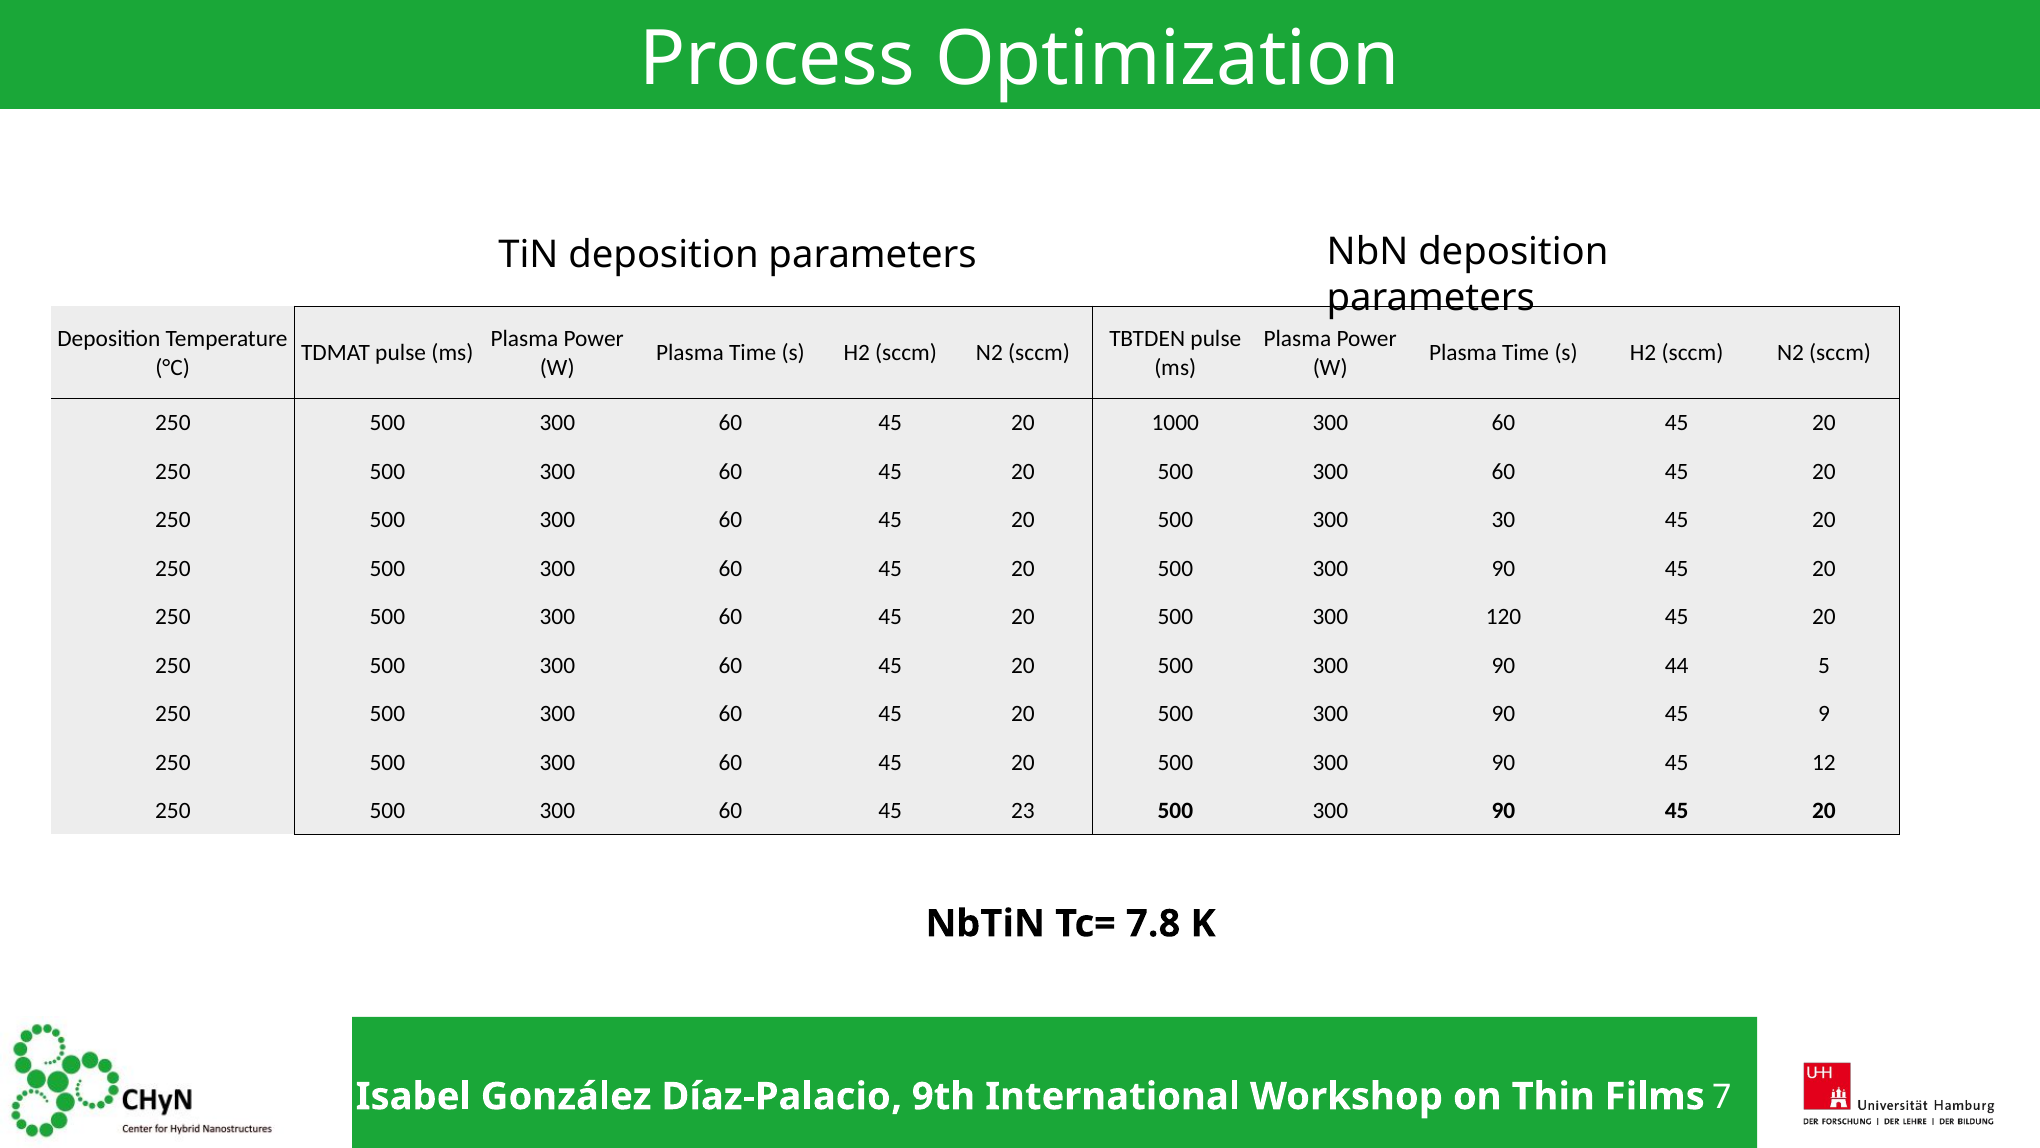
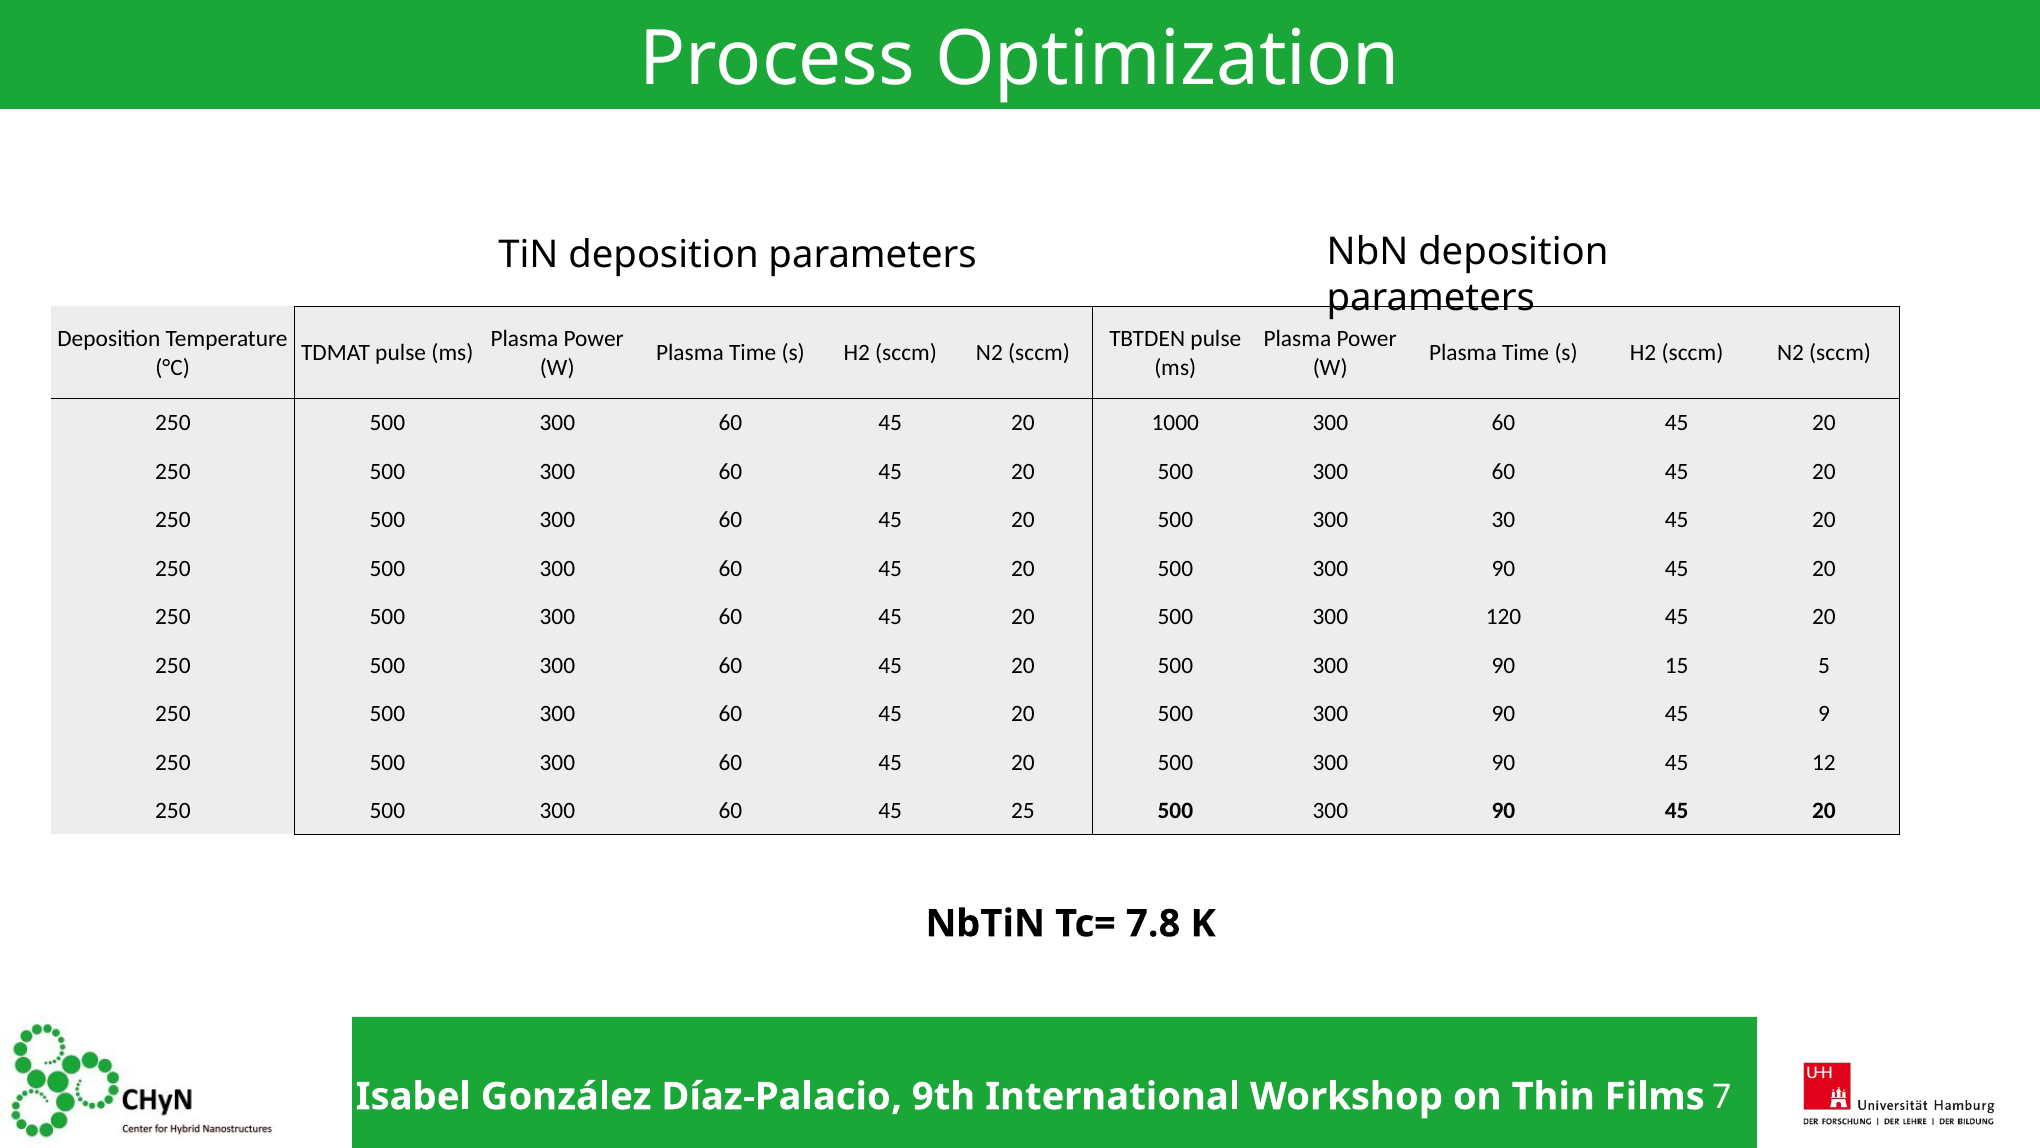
44: 44 -> 15 (1677, 665)
23: 23 -> 25 (1023, 810)
